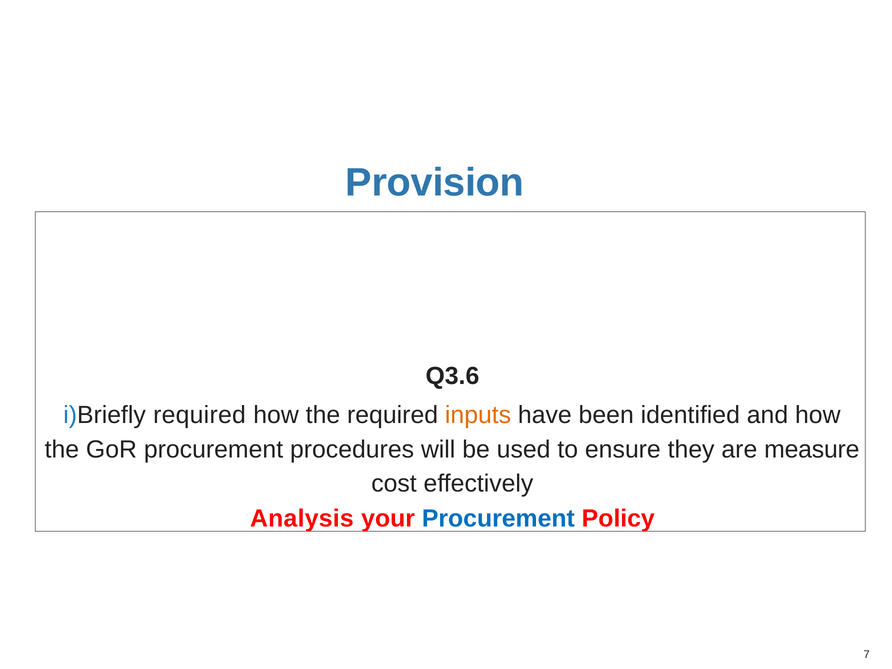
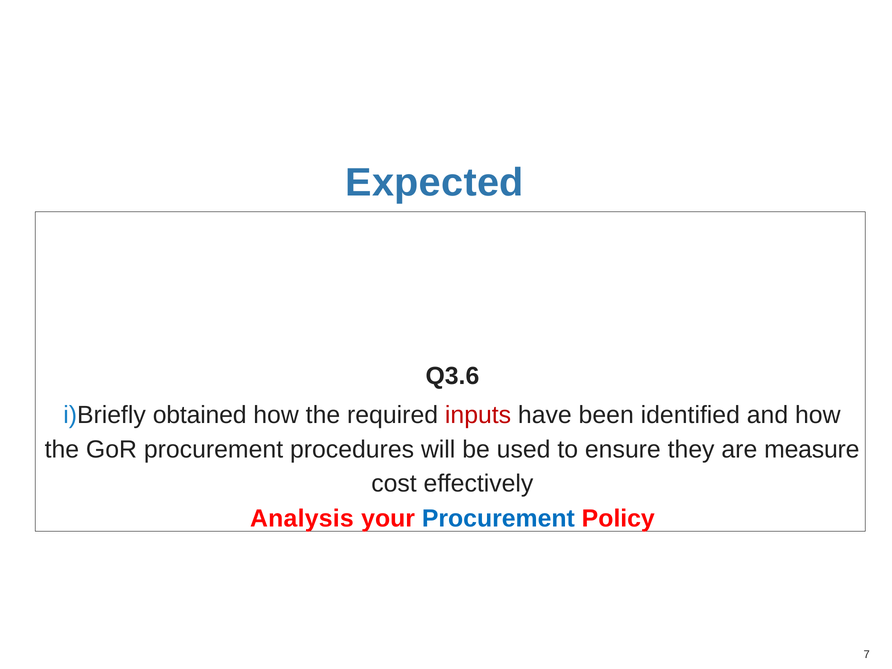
Provision: Provision -> Expected (434, 183)
required: required -> obtained (200, 415)
inputs colour: orange -> red (478, 415)
